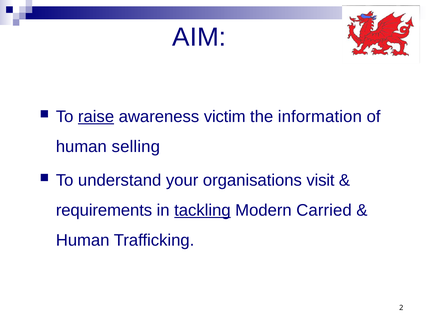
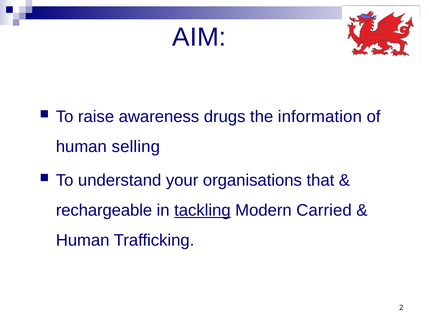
raise underline: present -> none (96, 117)
victim: victim -> drugs (225, 117)
visit: visit -> that (320, 180)
requirements: requirements -> rechargeable (104, 210)
